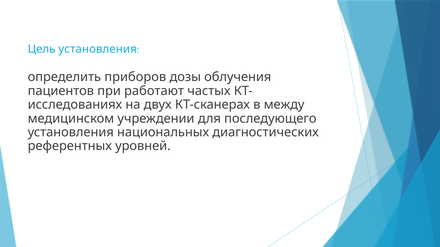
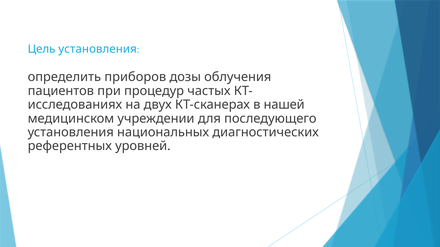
работают: работают -> процедур (154, 91)
между: между -> нашей (284, 105)
